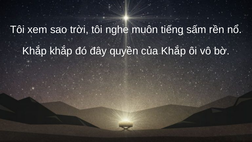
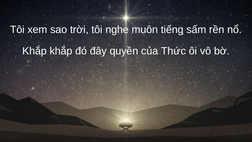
của Khắp: Khắp -> Thức (173, 51)
